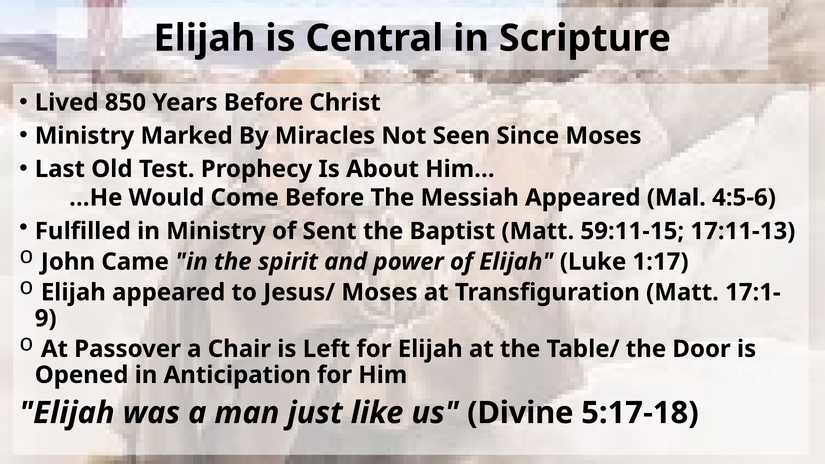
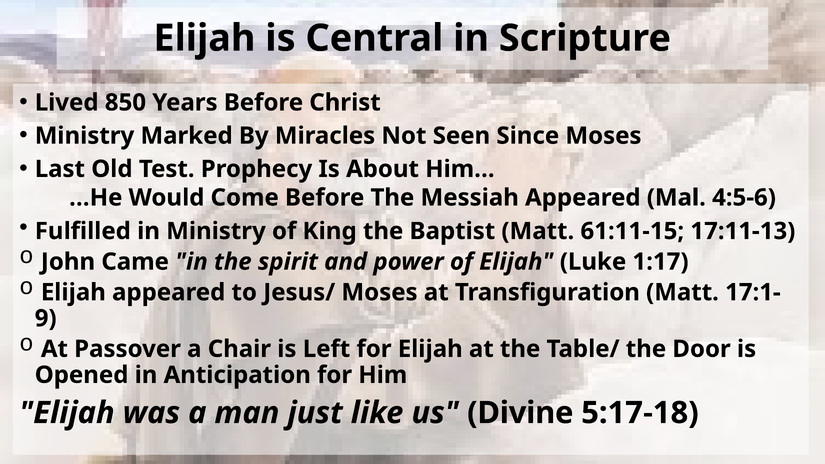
Sent: Sent -> King (330, 231)
59:11-15: 59:11-15 -> 61:11-15 (632, 231)
